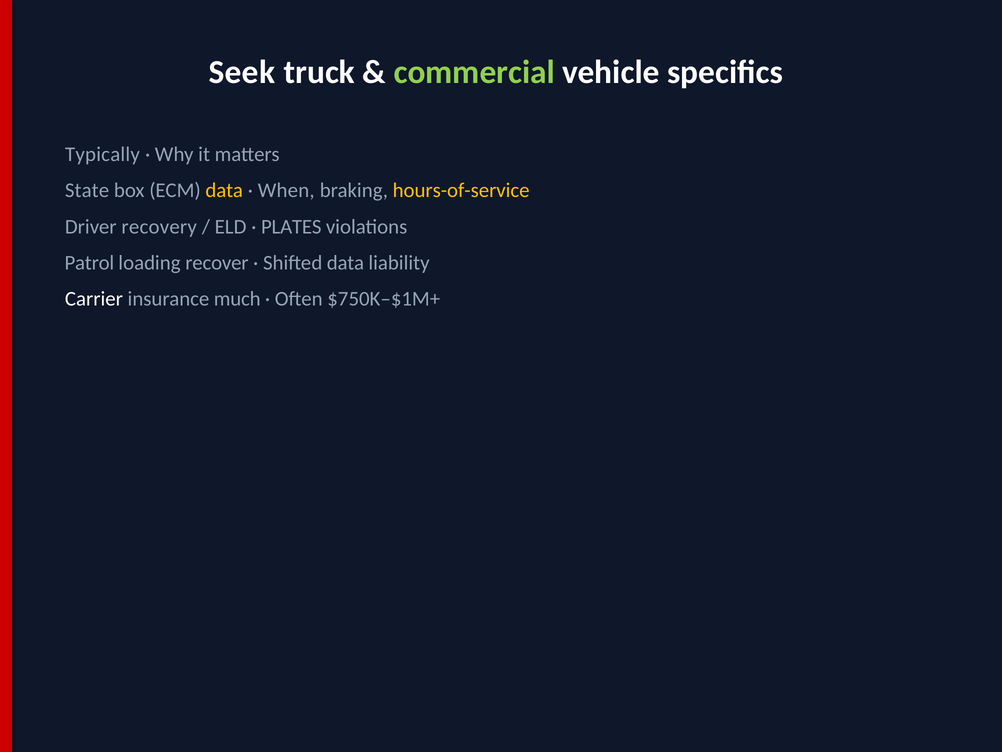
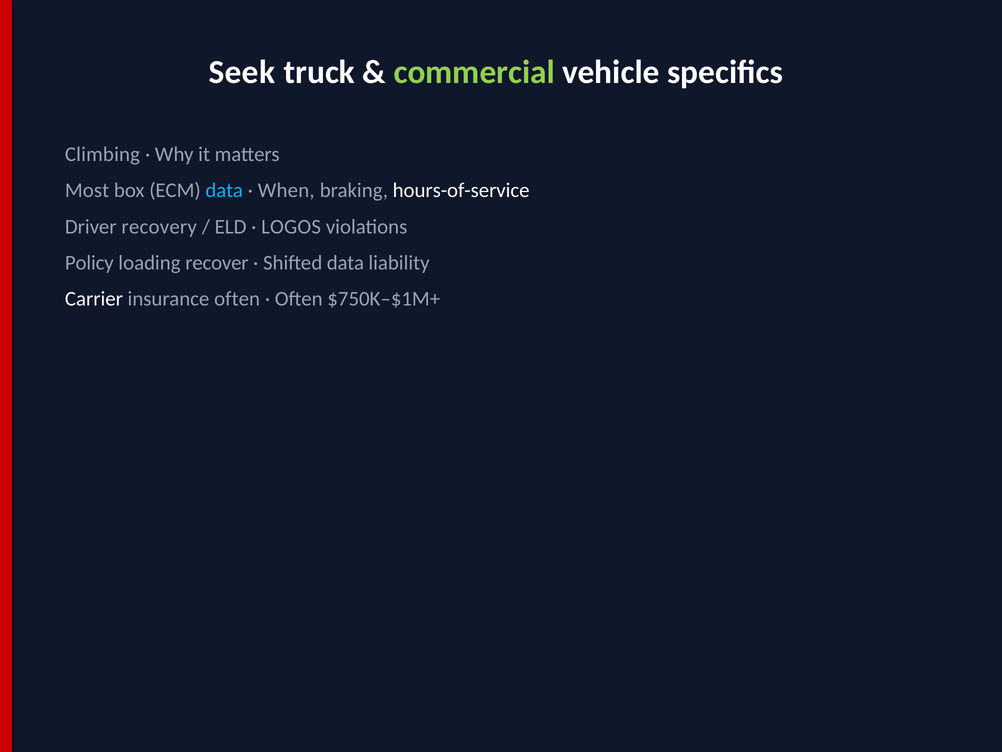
Typically: Typically -> Climbing (102, 154)
State: State -> Most (87, 190)
data colour: yellow -> light blue (224, 190)
hours-of-service colour: yellow -> white (461, 190)
PLATES: PLATES -> LOGOS (291, 227)
Patrol: Patrol -> Policy (89, 263)
insurance much: much -> often (237, 299)
